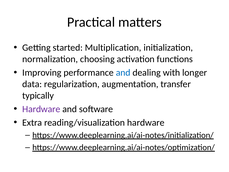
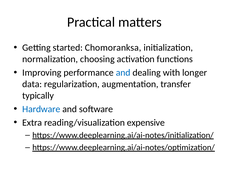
Multiplication: Multiplication -> Chomoranksa (113, 48)
Hardware colour: purple -> blue (41, 109)
reading/visualization hardware: hardware -> expensive (146, 122)
